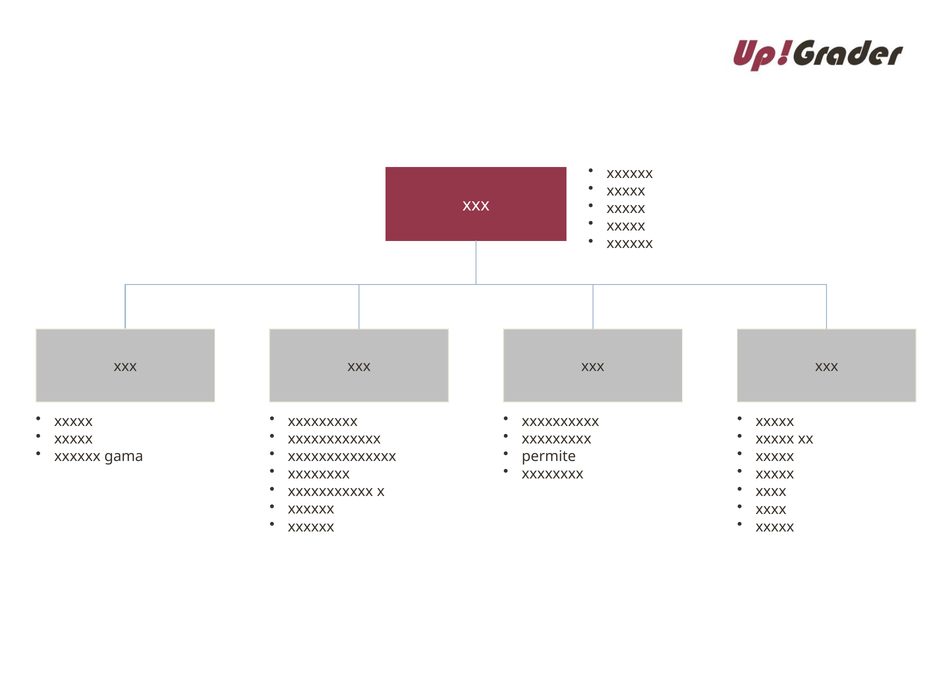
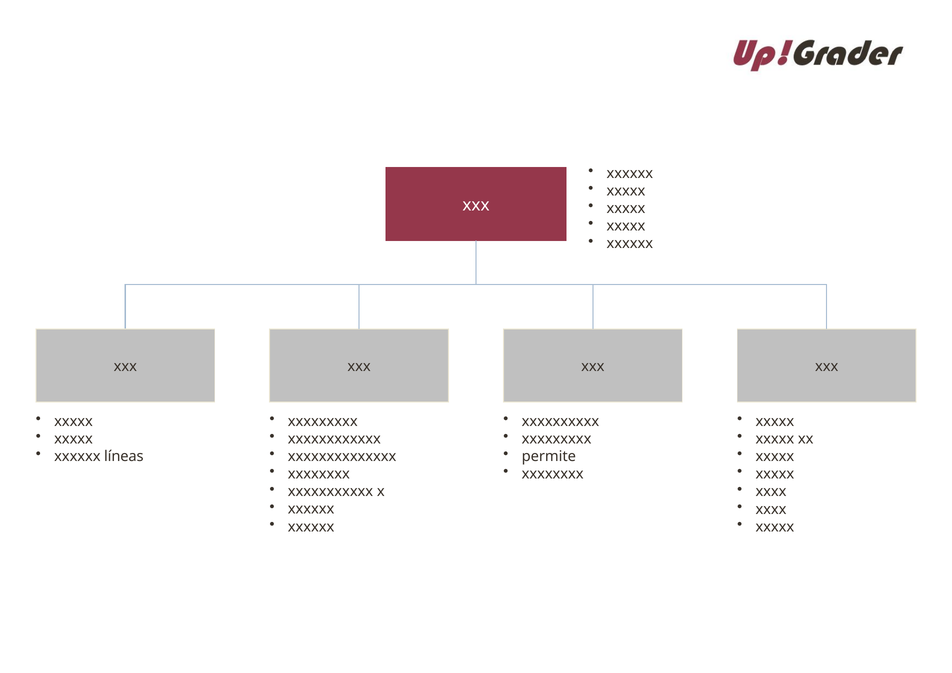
gama: gama -> líneas (124, 457)
